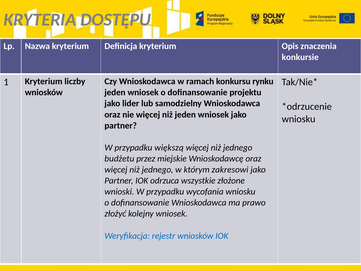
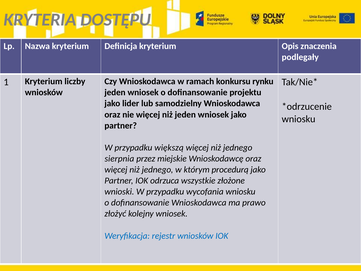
konkursie: konkursie -> podlegały (300, 57)
budżetu: budżetu -> sierpnia (119, 158)
zakresowi: zakresowi -> procedurą (230, 169)
